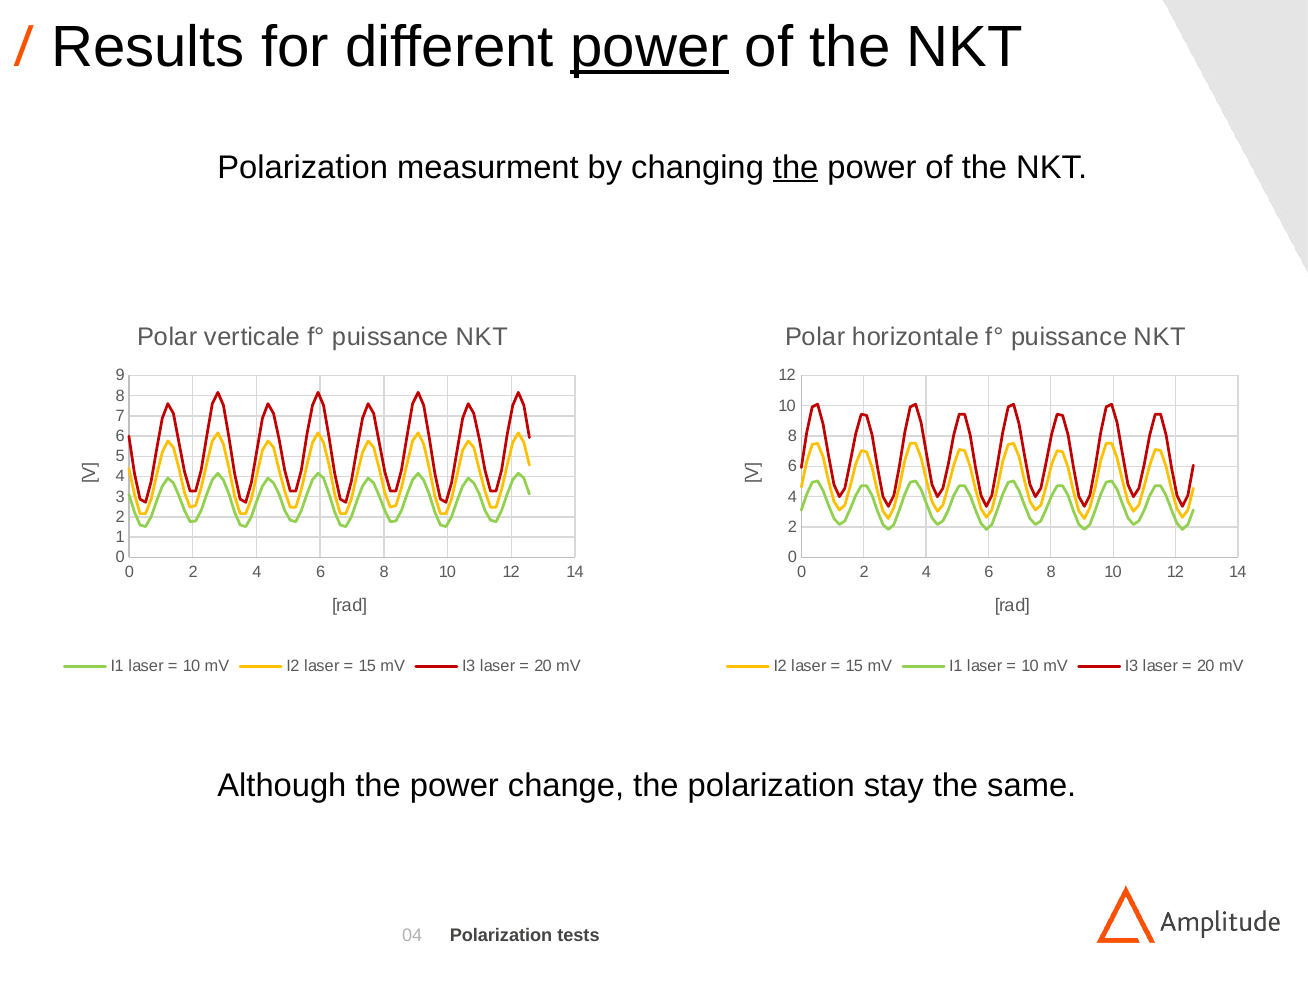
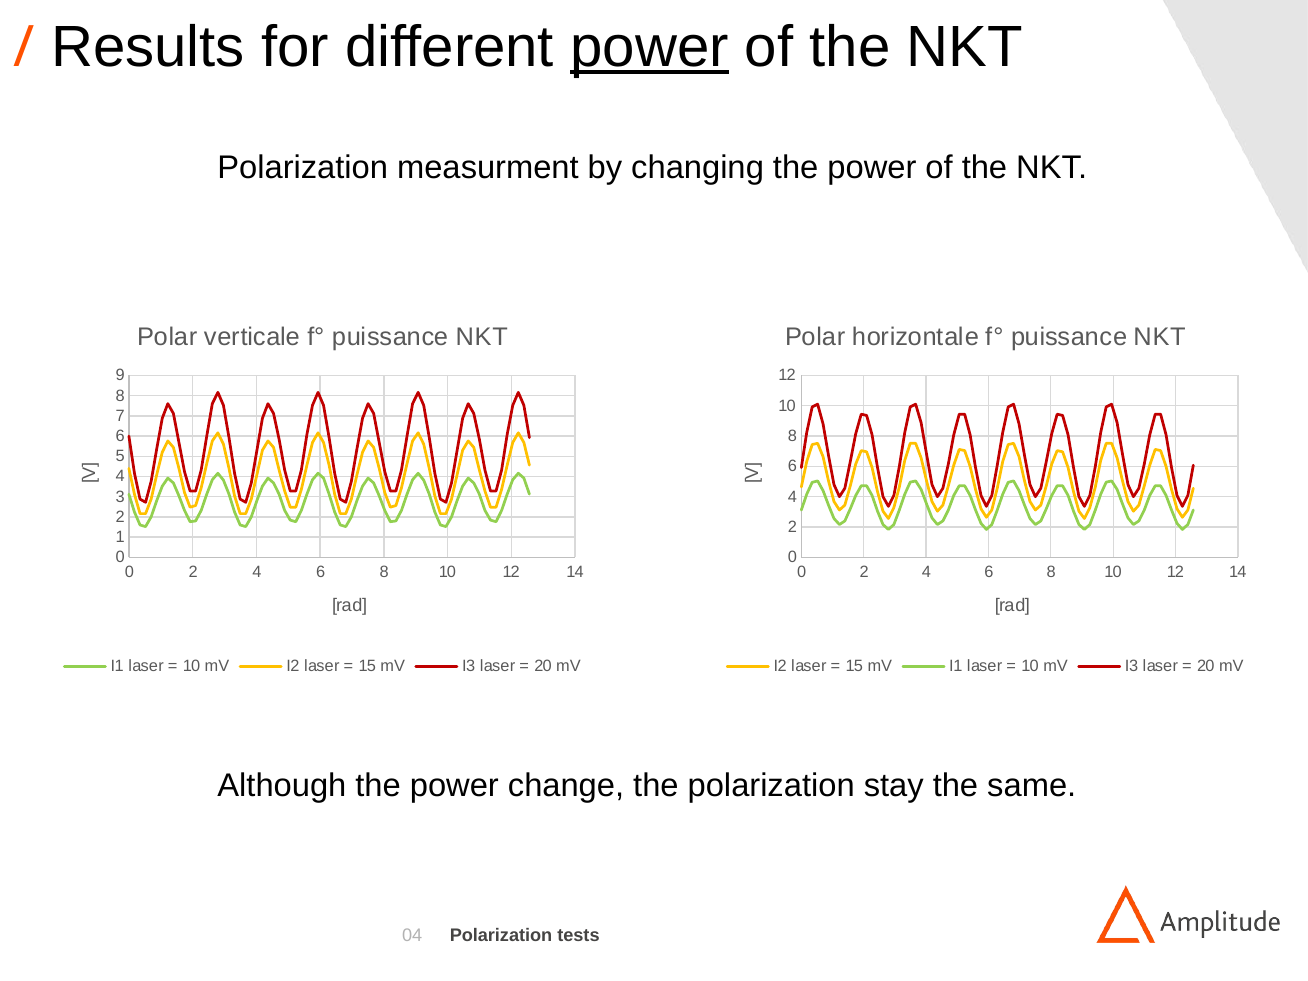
the underline: present -> none (796, 167)
